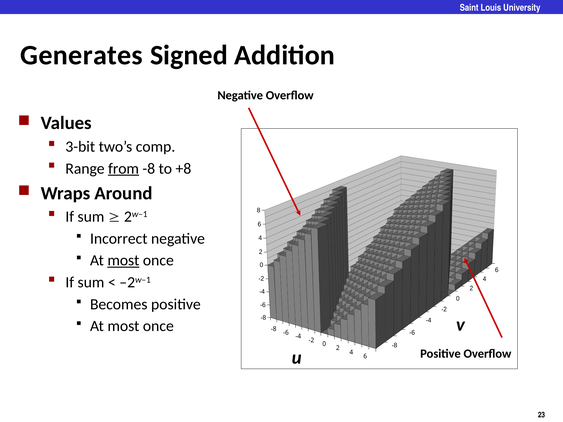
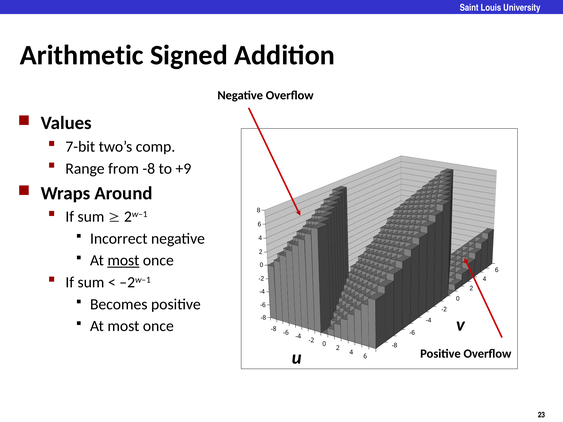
Generates: Generates -> Arithmetic (82, 55)
3-bit: 3-bit -> 7-bit (80, 147)
from underline: present -> none (124, 169)
+8: +8 -> +9 (183, 169)
